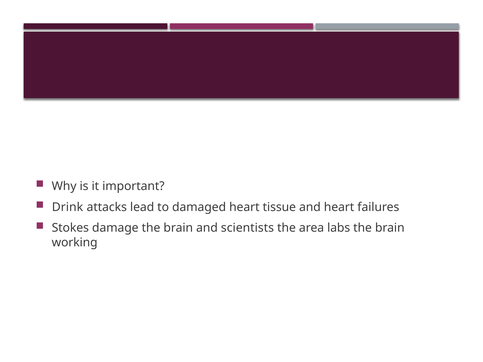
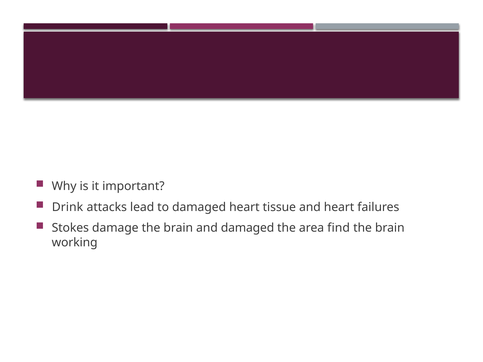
and scientists: scientists -> damaged (248, 228)
labs: labs -> find (339, 228)
